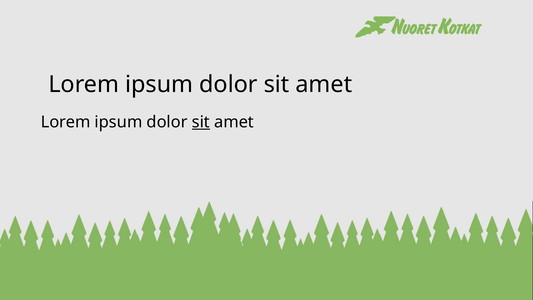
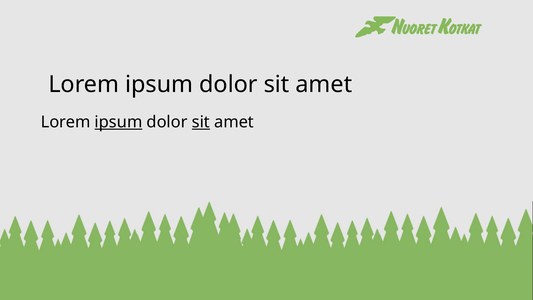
ipsum underline: none -> present (119, 122)
